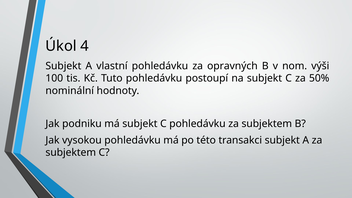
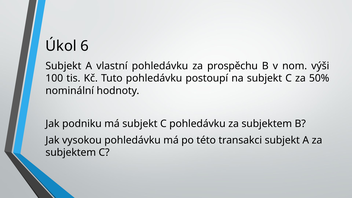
4: 4 -> 6 (85, 46)
opravných: opravných -> prospěchu (232, 66)
